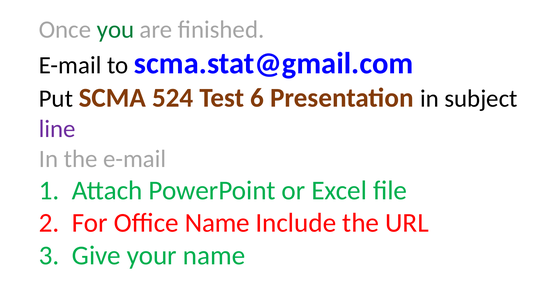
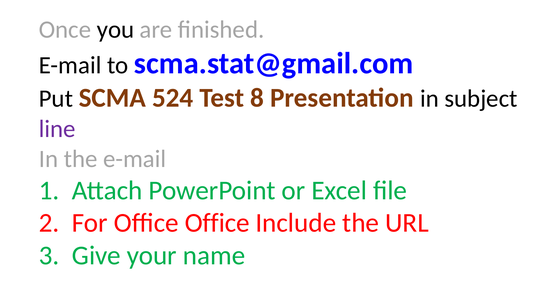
you colour: green -> black (115, 30)
6: 6 -> 8 (257, 98)
Office Name: Name -> Office (217, 223)
